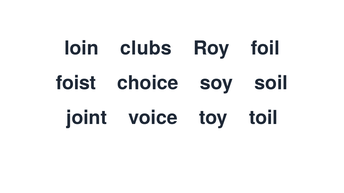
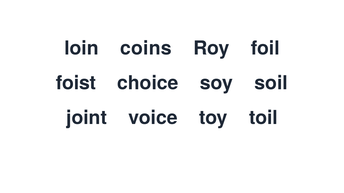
clubs: clubs -> coins (146, 48)
